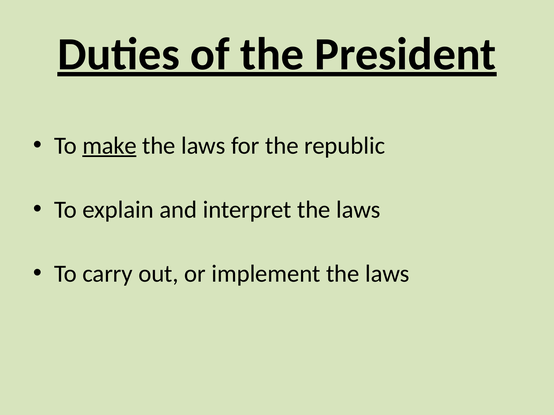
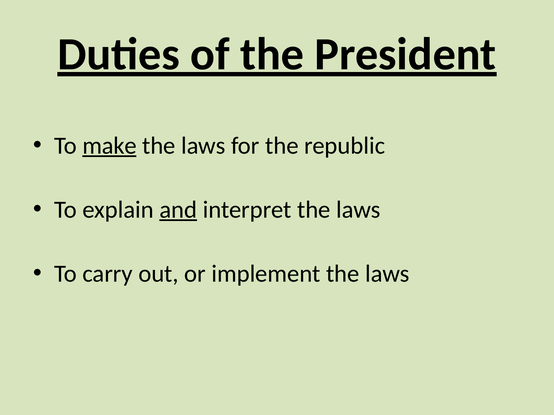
and underline: none -> present (178, 210)
